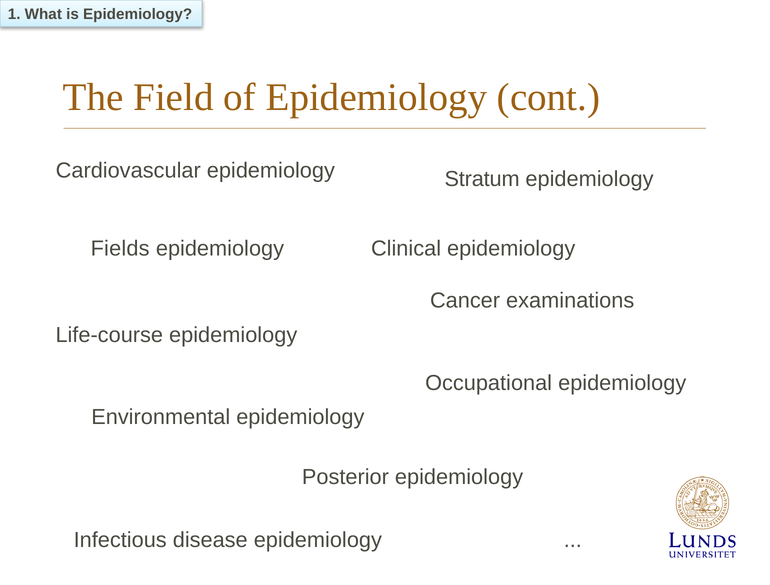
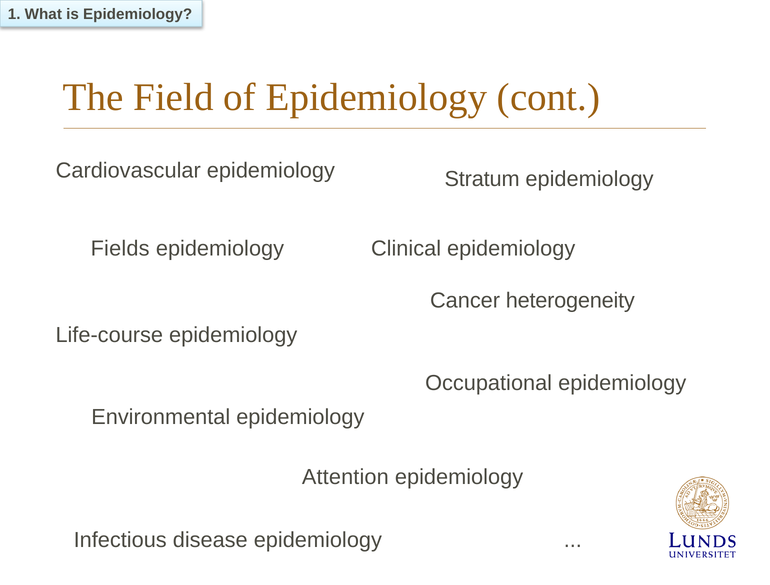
examinations: examinations -> heterogeneity (570, 301)
Posterior: Posterior -> Attention (345, 477)
